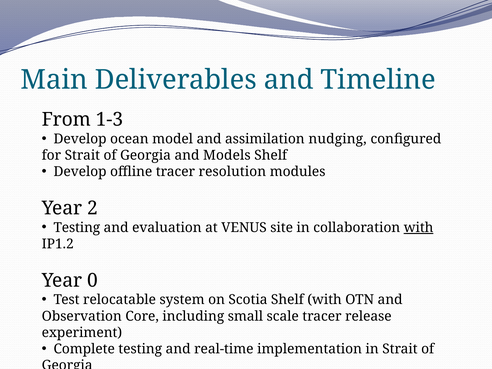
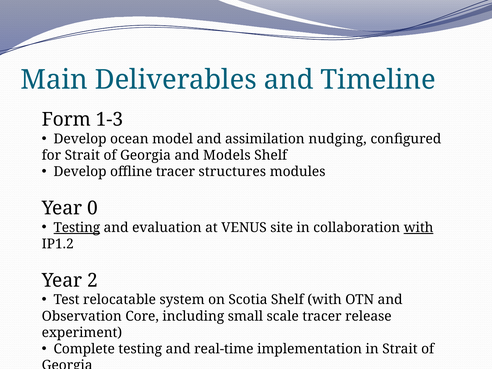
From: From -> Form (66, 120)
resolution: resolution -> structures (232, 172)
2: 2 -> 0 (93, 208)
Testing underline: none -> present (77, 228)
0: 0 -> 2 (93, 280)
